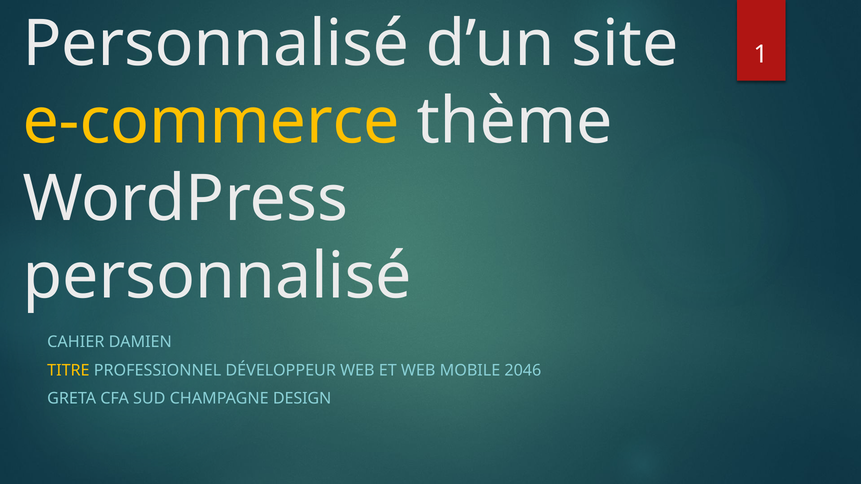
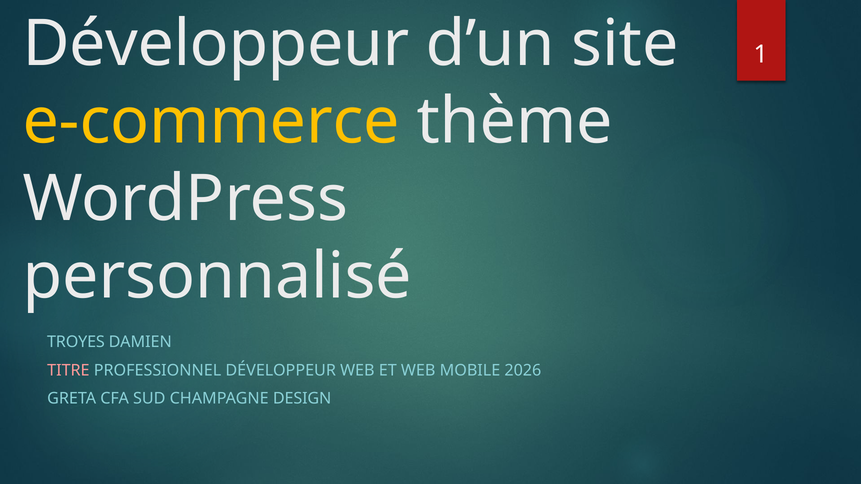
Personnalisé: Personnalisé -> Développeur (216, 44)
CAHIER: CAHIER -> TROYES (76, 342)
TITRE colour: yellow -> pink (68, 370)
2046: 2046 -> 2026 (523, 370)
